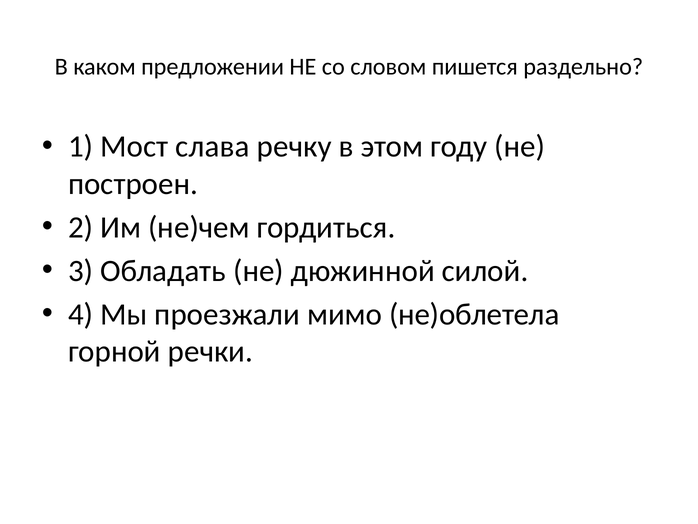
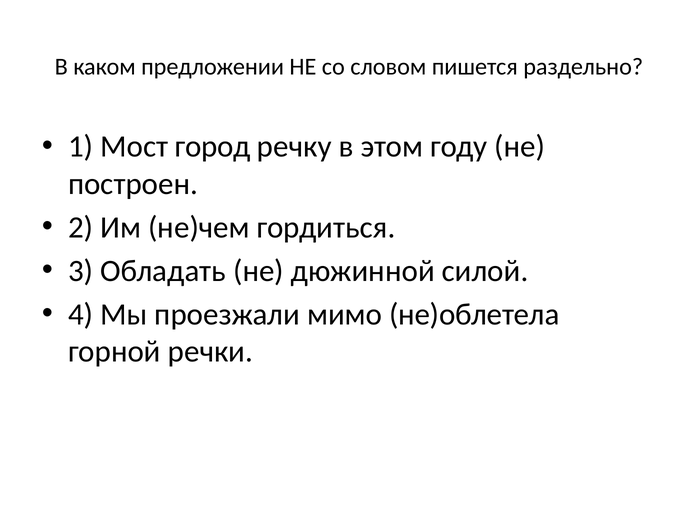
слава: слава -> город (213, 146)
